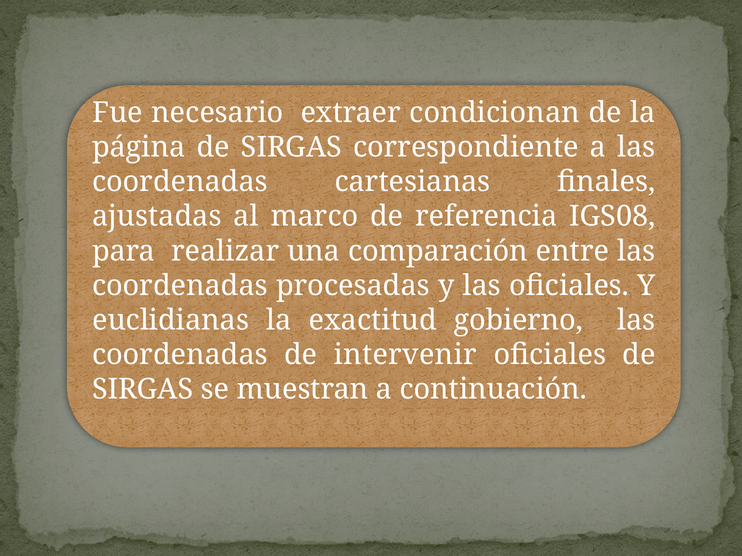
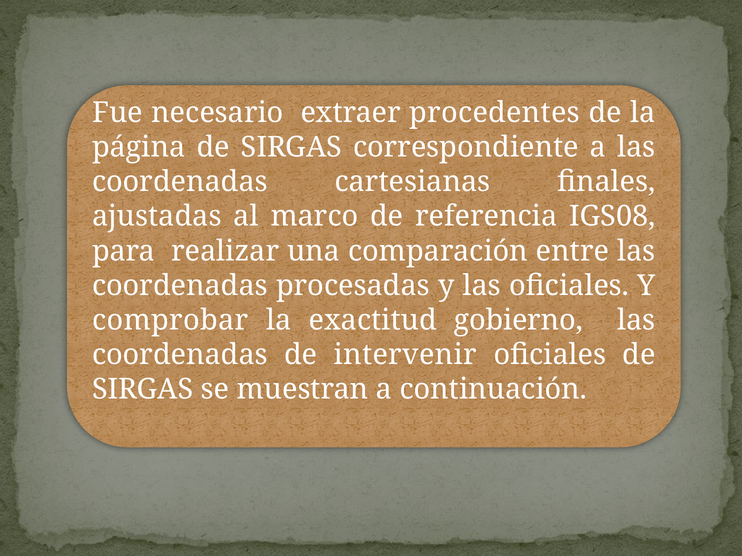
condicionan: condicionan -> procedentes (495, 113)
euclidianas: euclidianas -> comprobar (170, 321)
